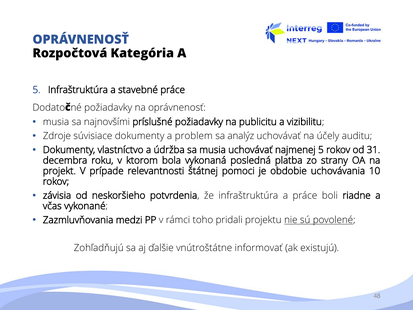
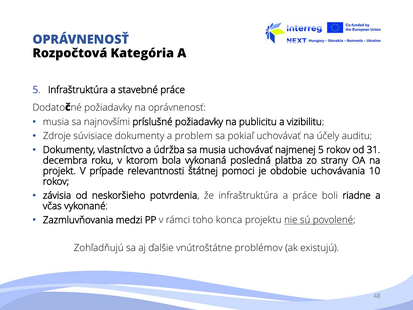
analýz: analýz -> pokiaľ (241, 136)
pridali: pridali -> konca (229, 220)
informovať: informovať -> problémov (259, 248)
